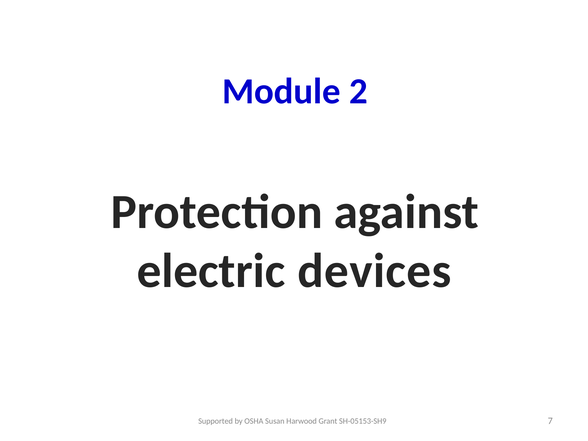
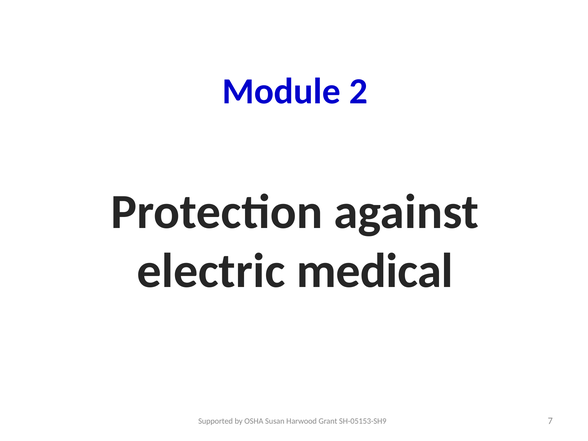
devices: devices -> medical (375, 271)
